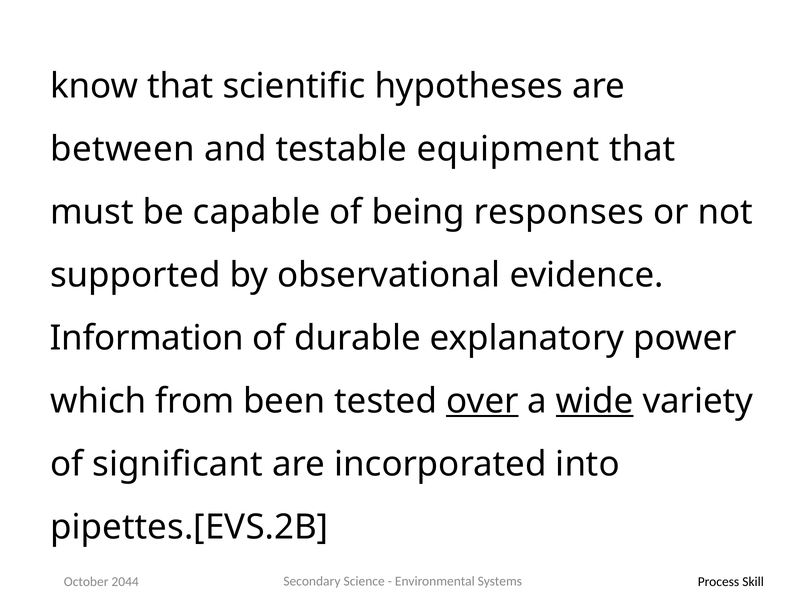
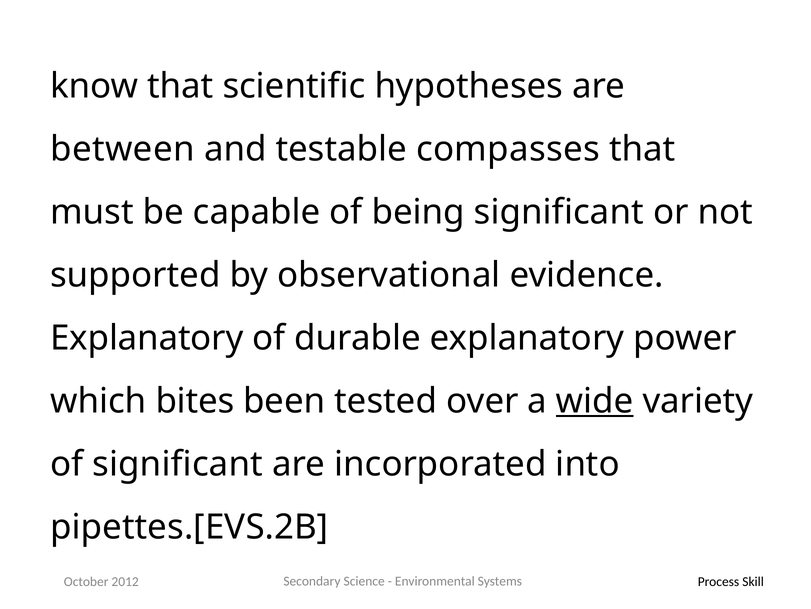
equipment: equipment -> compasses (508, 149)
being responses: responses -> significant (559, 212)
Information: Information -> Explanatory (147, 338)
from: from -> bites (195, 401)
over underline: present -> none (482, 401)
2044: 2044 -> 2012 (125, 581)
